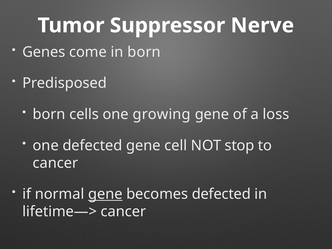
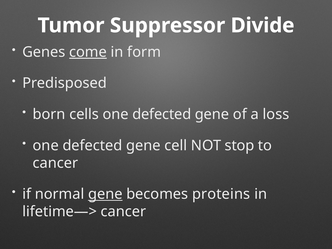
Nerve: Nerve -> Divide (263, 25)
come underline: none -> present (88, 52)
in born: born -> form (144, 52)
growing: growing -> defected (162, 114)
becomes defected: defected -> proteins (221, 194)
